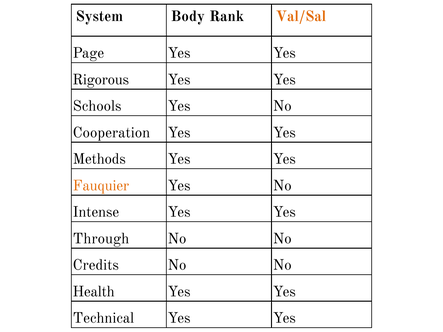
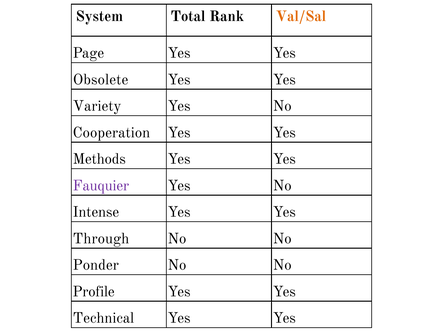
Body: Body -> Total (188, 16)
Rigorous: Rigorous -> Obsolete (101, 80)
Schools: Schools -> Variety (97, 106)
Fauquier colour: orange -> purple (101, 186)
Credits: Credits -> Ponder (96, 265)
Health: Health -> Profile (94, 292)
